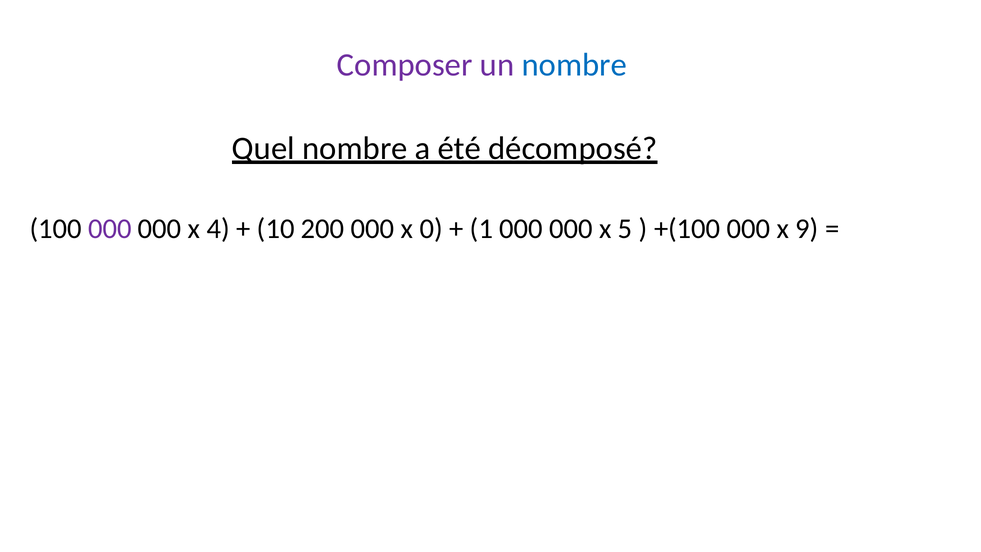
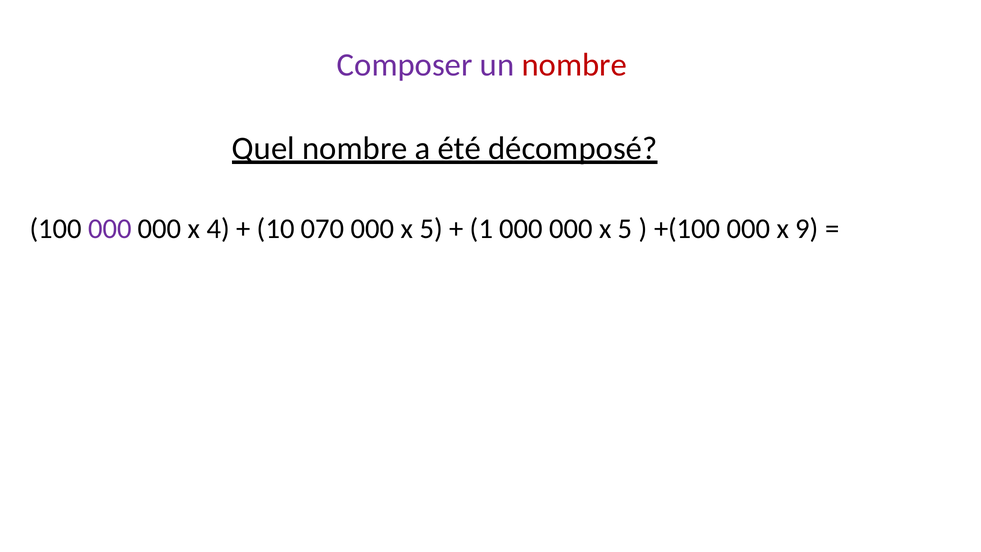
nombre colour: blue -> red (574, 65)
200: 200 -> 070 (323, 229)
0: 0 -> 5 (431, 229)
